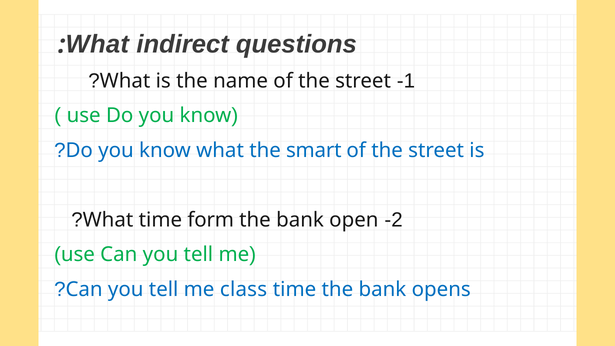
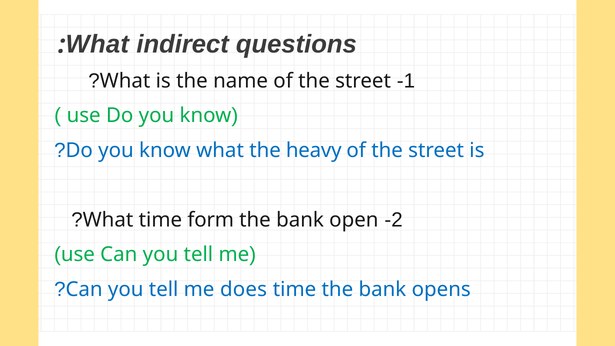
smart: smart -> heavy (314, 150)
class: class -> does (244, 289)
